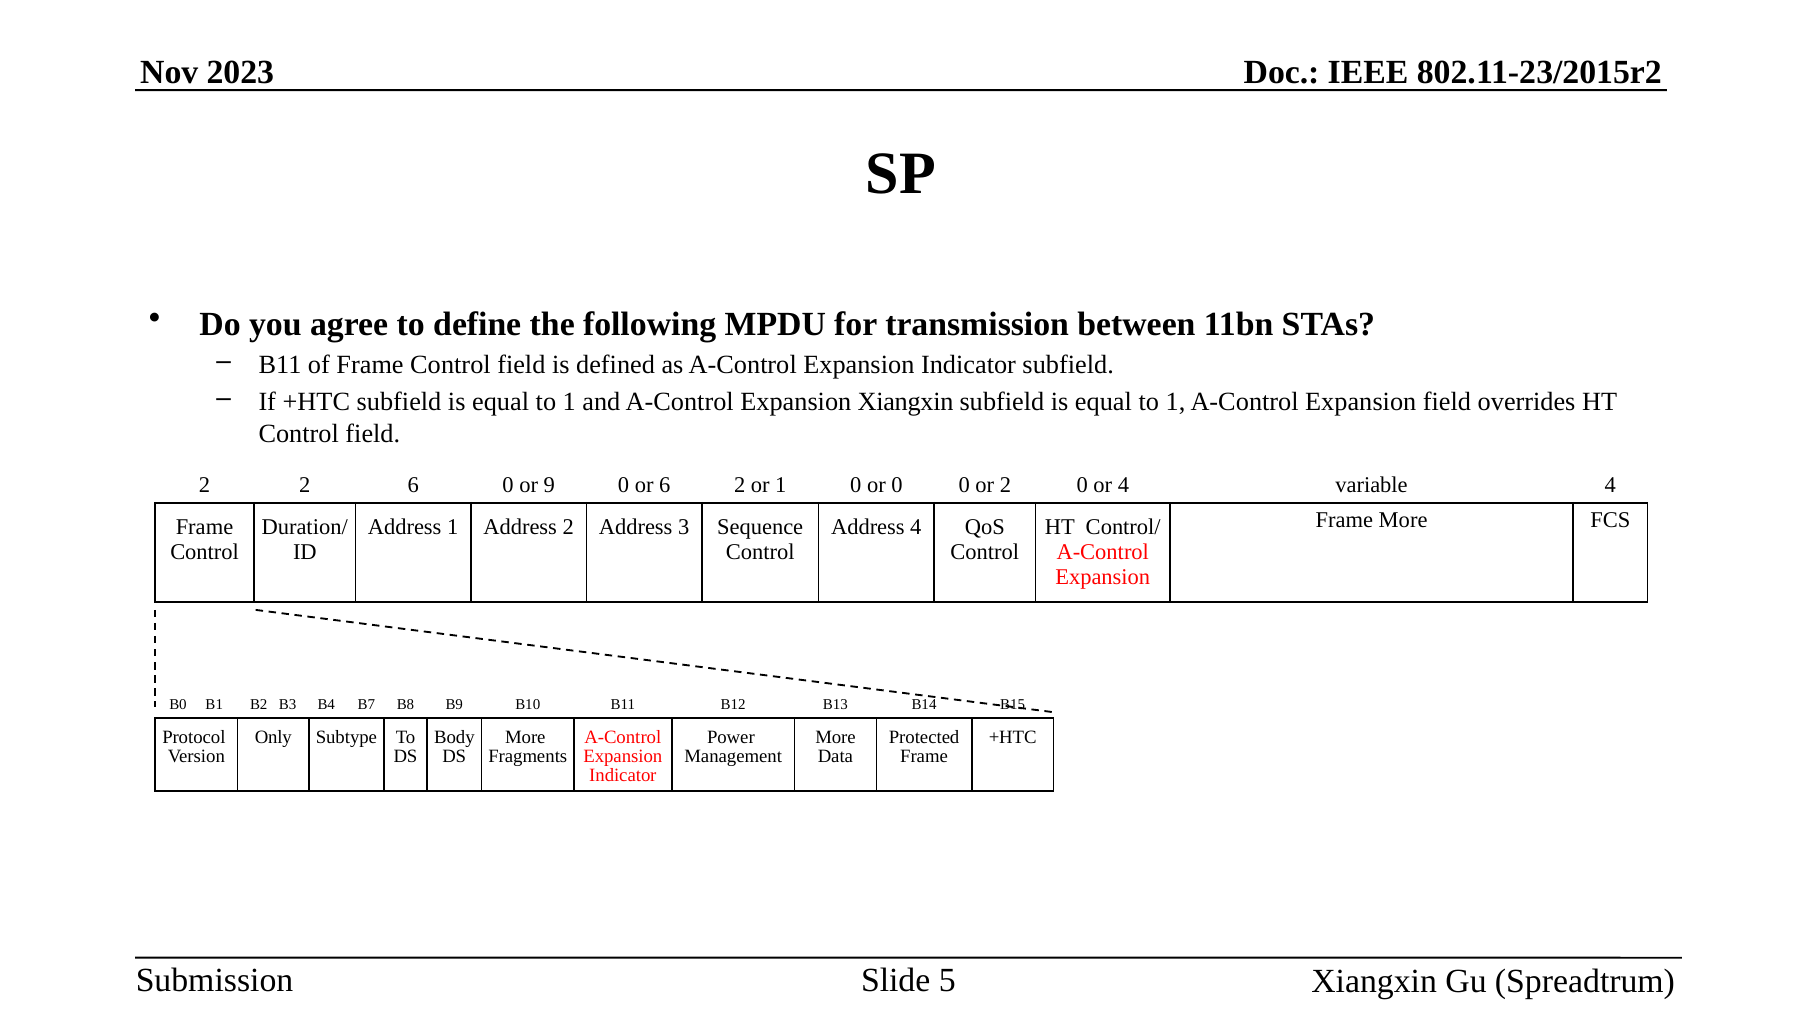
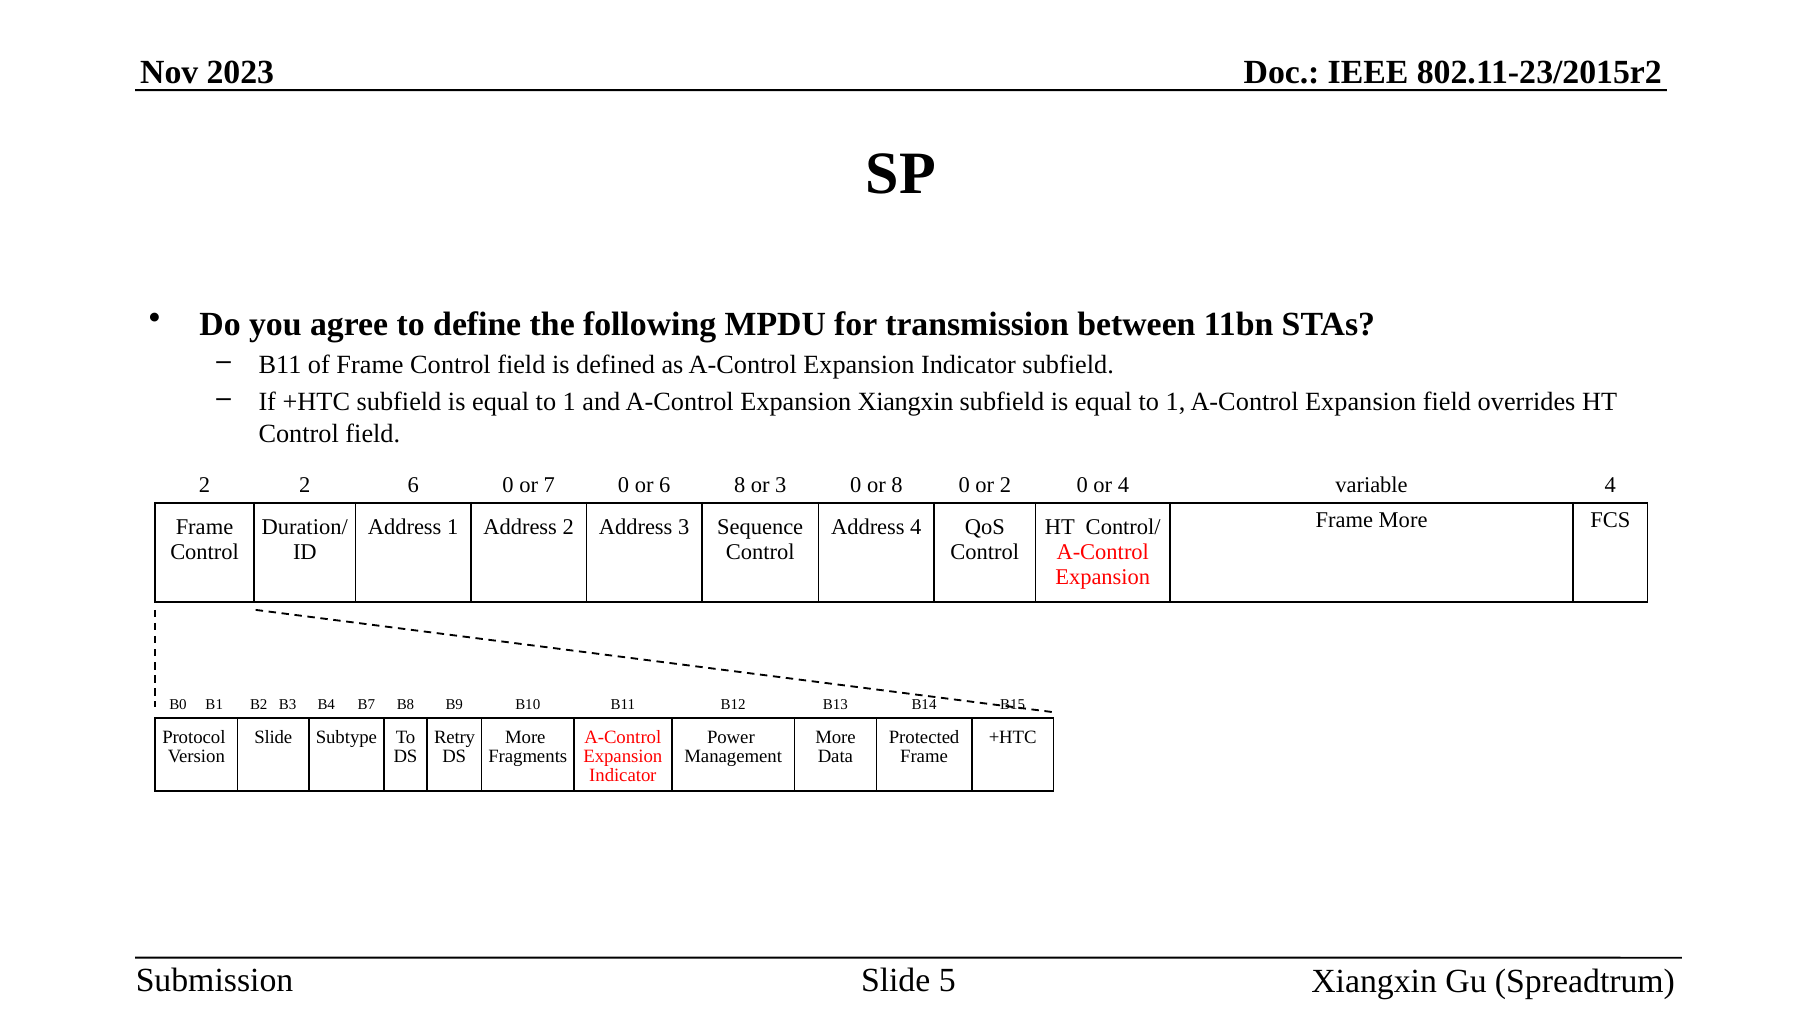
9: 9 -> 7 (549, 485)
6 2: 2 -> 8 (740, 485)
or 1: 1 -> 3 (781, 485)
or 0: 0 -> 8 (897, 485)
Only: Only -> Slide (273, 737)
Body: Body -> Retry (455, 737)
